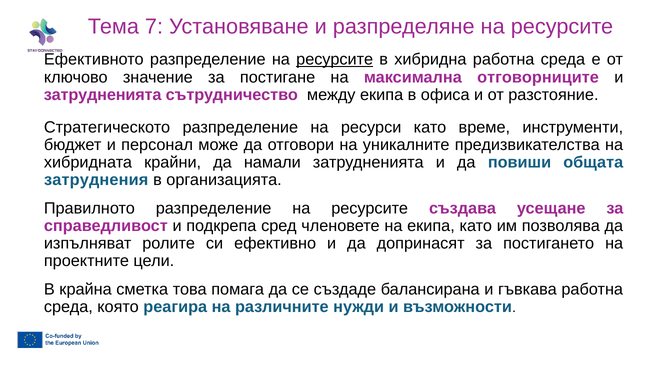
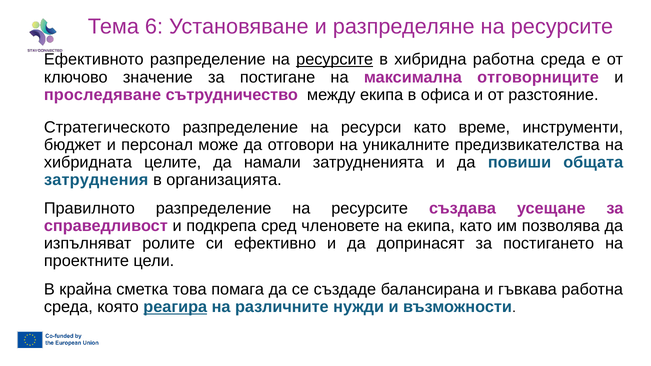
7: 7 -> 6 (154, 27)
затрудненията: затрудненията -> проследяване (102, 95)
крайни: крайни -> целите (173, 162)
реагира underline: none -> present (175, 307)
